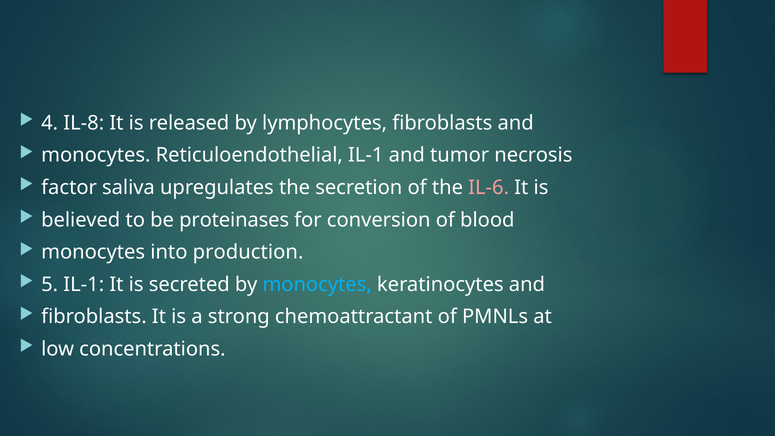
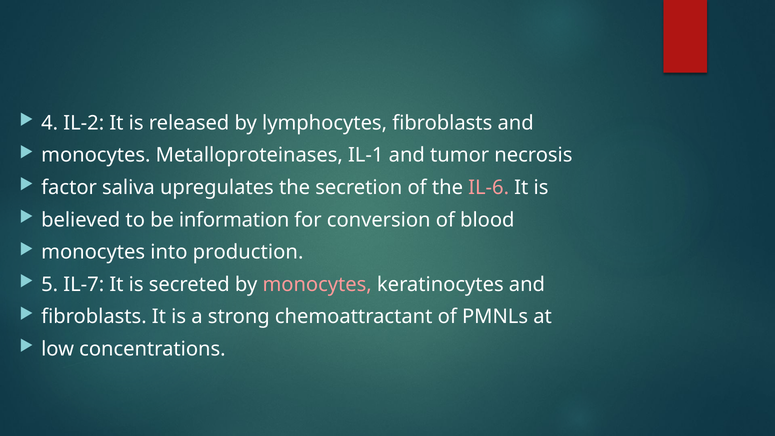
IL-8: IL-8 -> IL-2 (84, 123)
Reticuloendothelial: Reticuloendothelial -> Metalloproteinases (249, 155)
proteinases: proteinases -> information (234, 220)
5 IL-1: IL-1 -> IL-7 (84, 284)
monocytes colour: light blue -> pink (317, 284)
